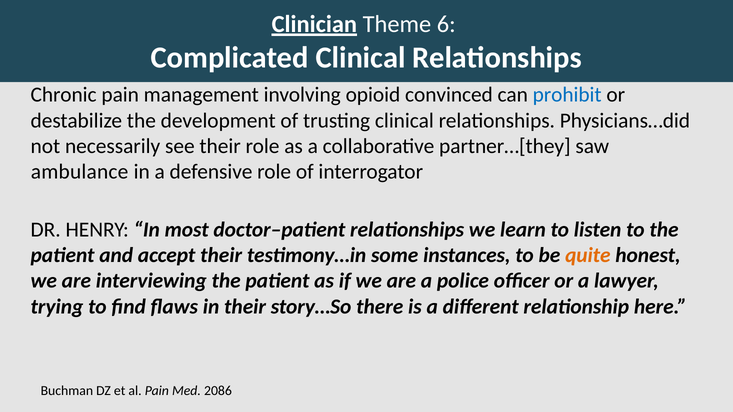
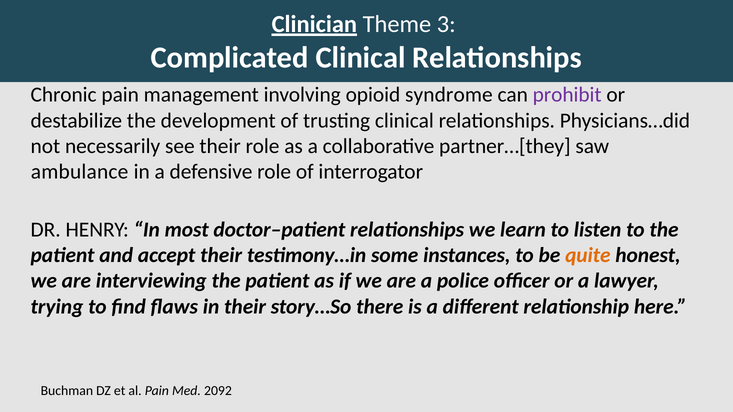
6: 6 -> 3 (446, 24)
convinced: convinced -> syndrome (449, 95)
prohibit colour: blue -> purple (567, 95)
2086: 2086 -> 2092 (218, 391)
